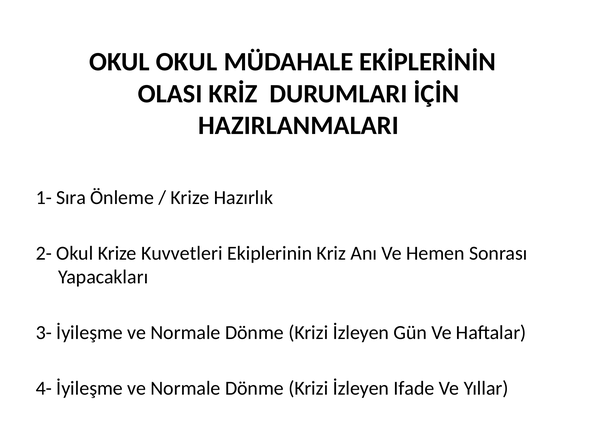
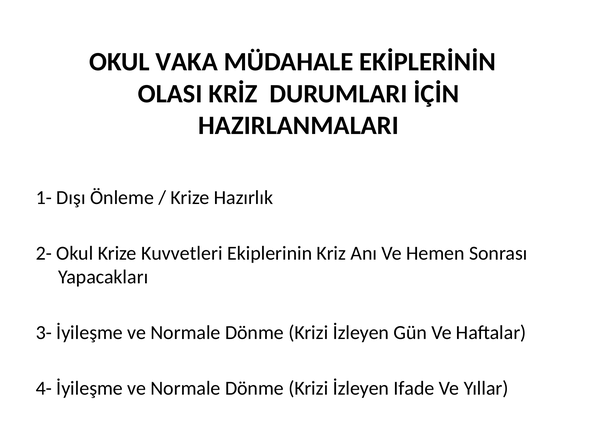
OKUL OKUL: OKUL -> VAKA (187, 62)
Sıra: Sıra -> Dışı (71, 198)
